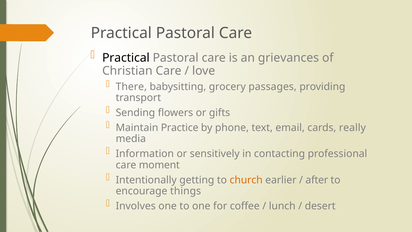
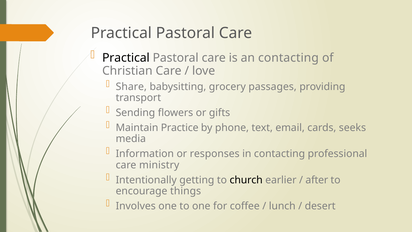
an grievances: grievances -> contacting (288, 58)
There: There -> Share (131, 87)
really: really -> seeks (352, 128)
sensitively: sensitively -> responses (215, 154)
moment: moment -> ministry (159, 165)
church colour: orange -> black (246, 180)
